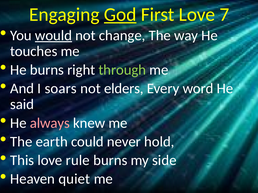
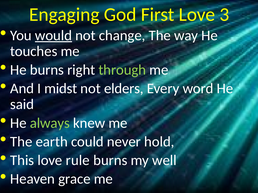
God underline: present -> none (120, 15)
7: 7 -> 3 (224, 15)
soars: soars -> midst (61, 89)
always colour: pink -> light green (50, 123)
side: side -> well (164, 161)
quiet: quiet -> grace (74, 179)
